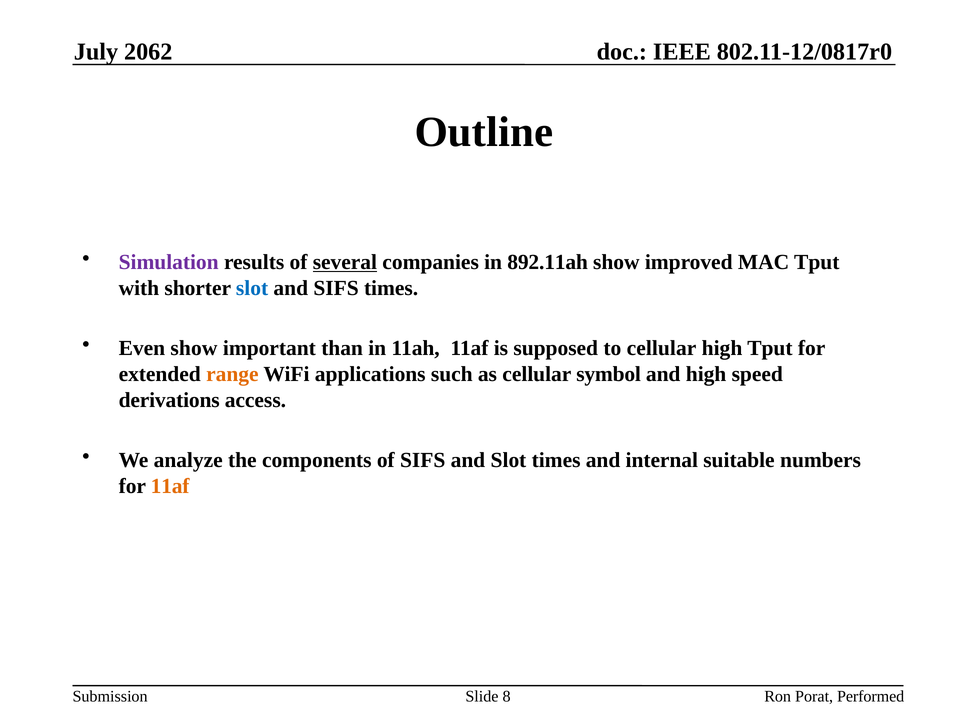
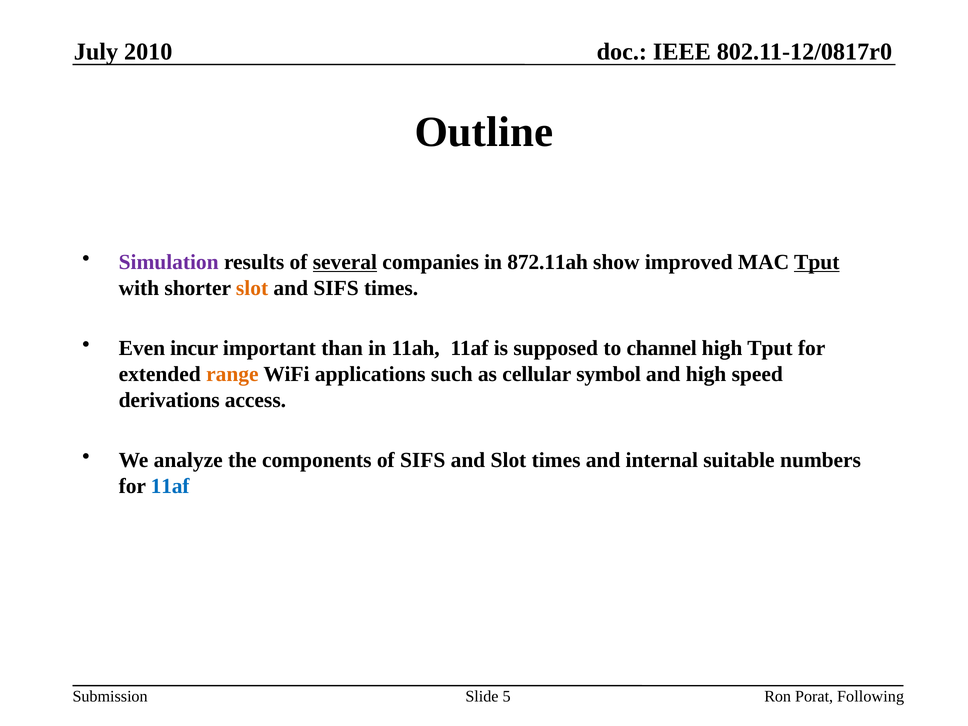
2062: 2062 -> 2010 (148, 52)
892.11ah: 892.11ah -> 872.11ah (548, 262)
Tput underline: none -> present (817, 262)
slot colour: blue -> orange (252, 288)
Even show: show -> incur (194, 348)
to cellular: cellular -> channel (662, 348)
11af colour: orange -> blue (170, 486)
Performed: Performed -> Following (871, 696)
8: 8 -> 5 (507, 696)
